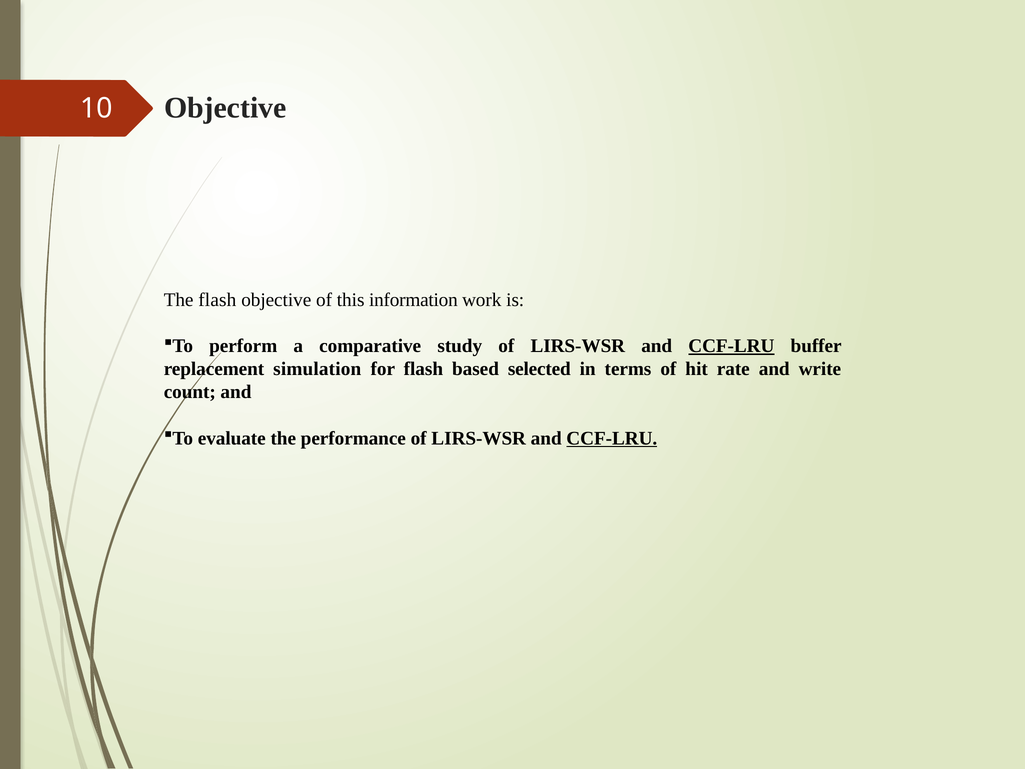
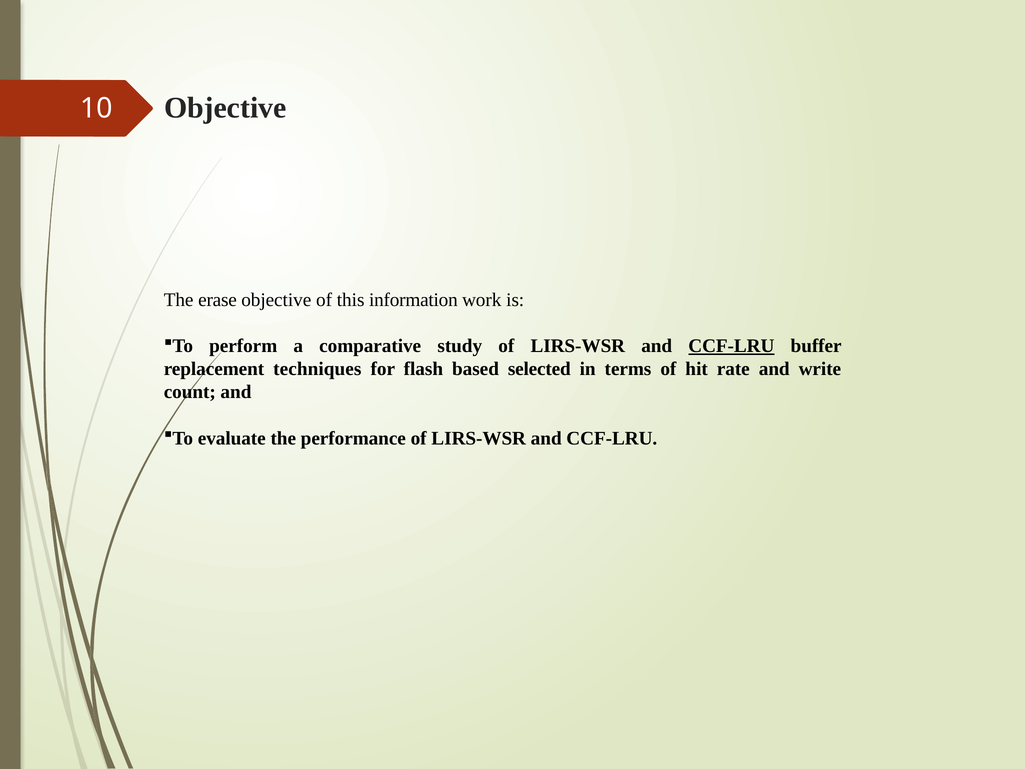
The flash: flash -> erase (218, 300)
simulation: simulation -> techniques (317, 369)
CCF-LRU underline: present -> none (612, 438)
